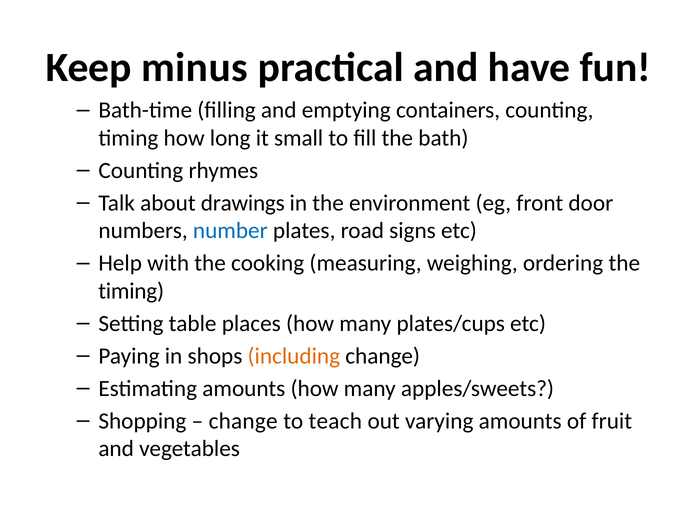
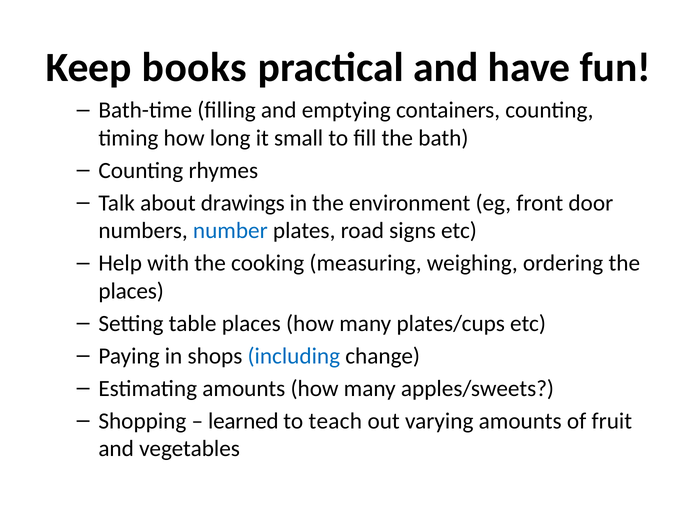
minus: minus -> books (194, 67)
timing: timing -> places (131, 291)
including colour: orange -> blue (294, 357)
change: change -> learned (243, 422)
